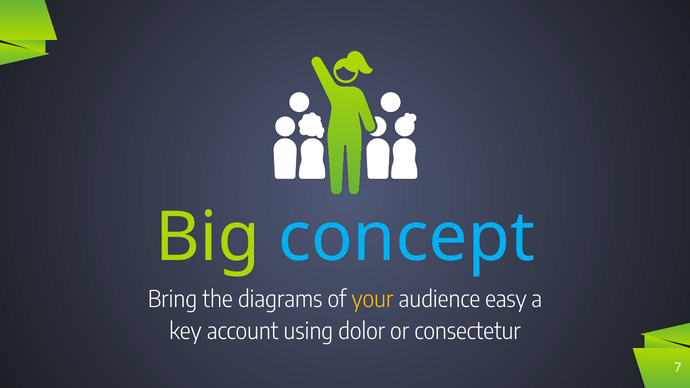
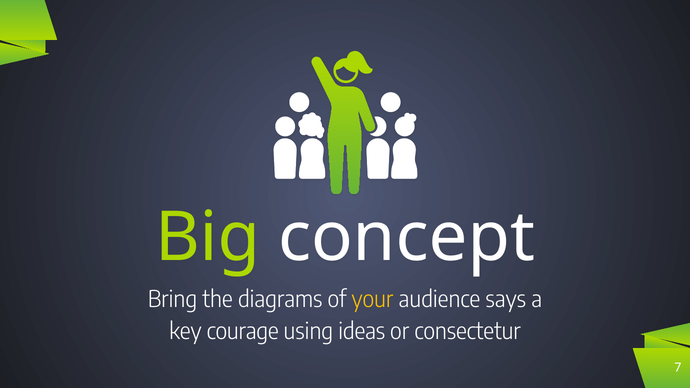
concept colour: light blue -> white (406, 238)
easy: easy -> says (506, 300)
account: account -> courage (243, 332)
dolor: dolor -> ideas (362, 332)
